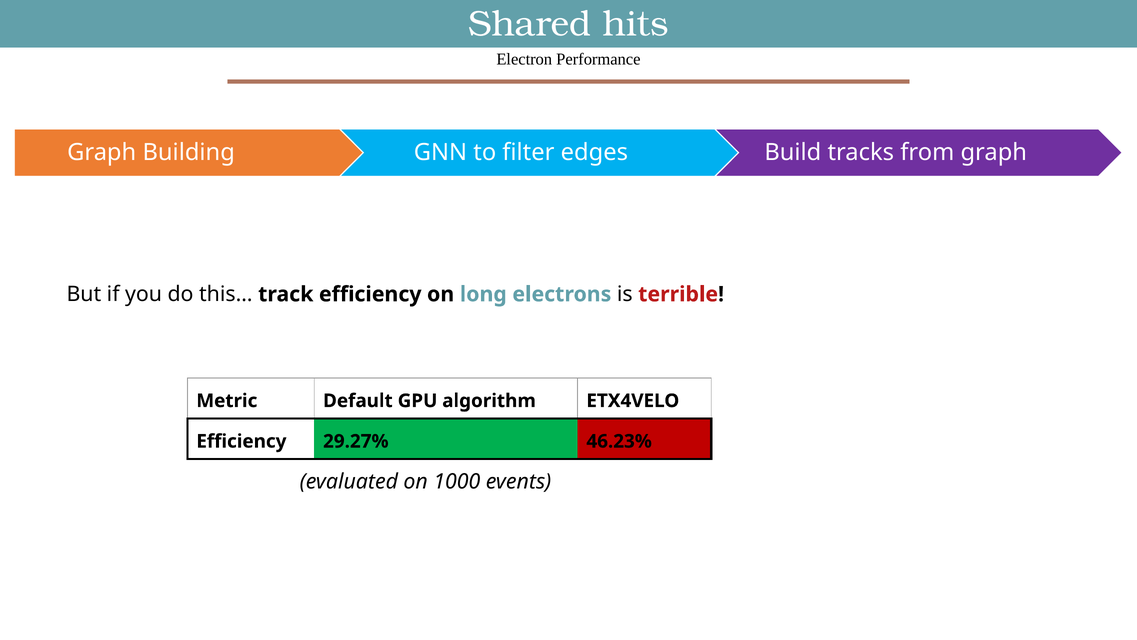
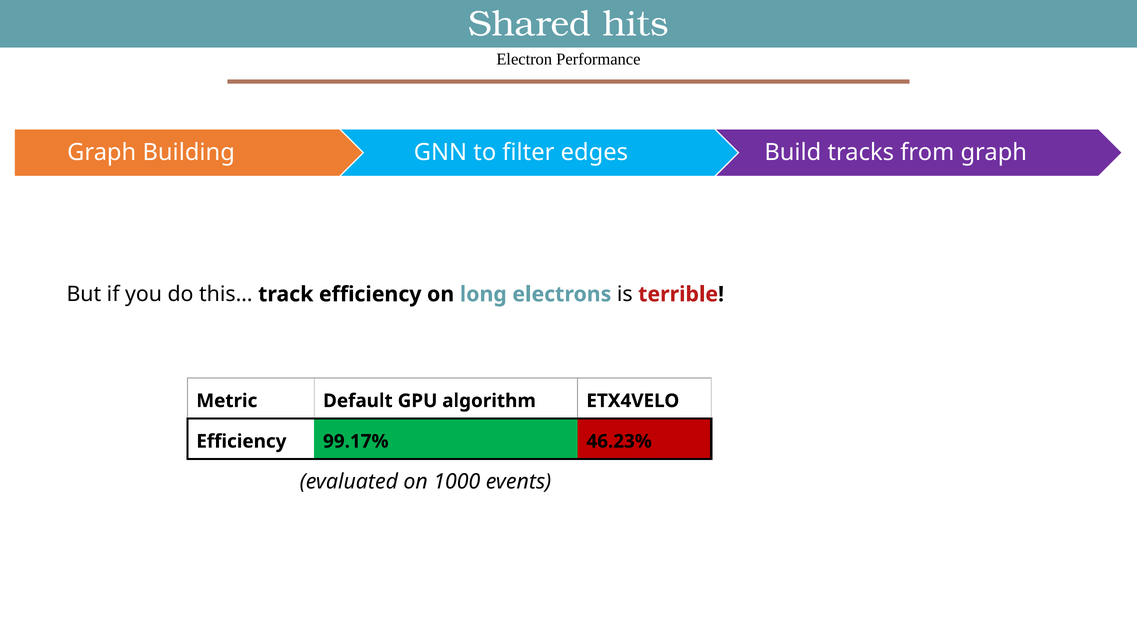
29.27%: 29.27% -> 99.17% (356, 441)
